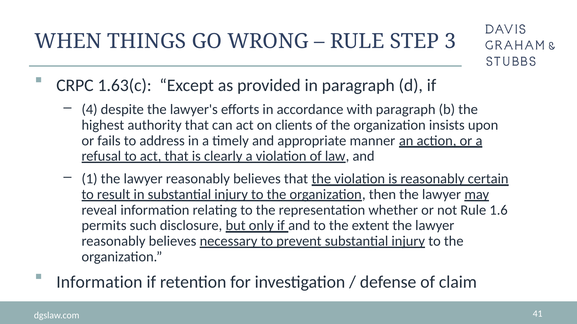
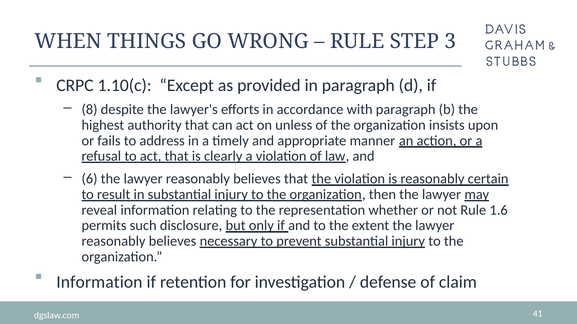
1.63(c: 1.63(c -> 1.10(c (125, 86)
4: 4 -> 8 (90, 110)
clients: clients -> unless (294, 125)
1: 1 -> 6 (90, 179)
